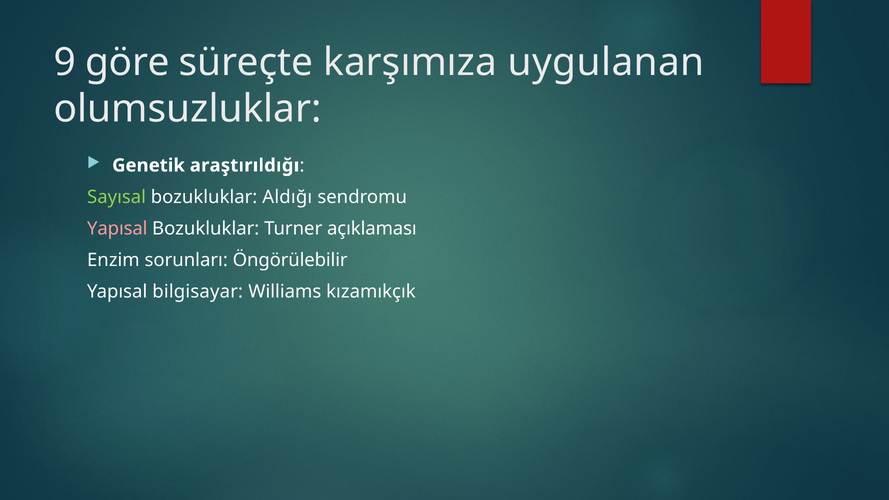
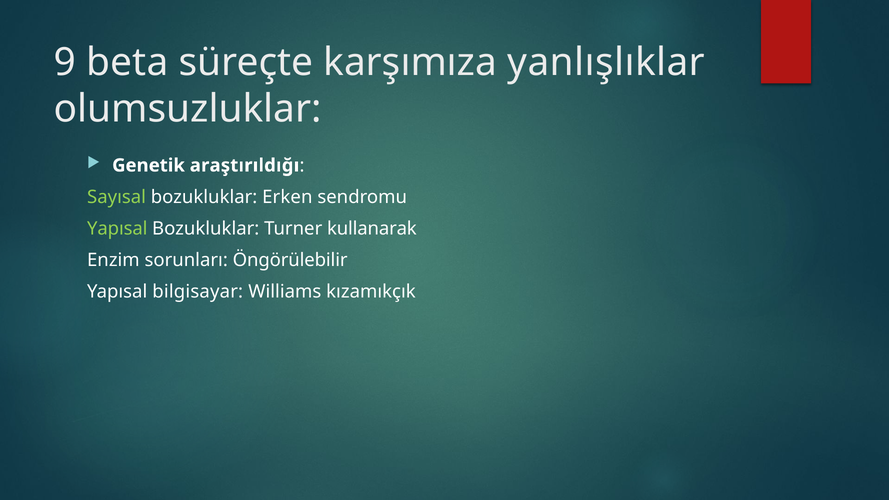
göre: göre -> beta (127, 62)
uygulanan: uygulanan -> yanlışlıklar (606, 62)
Aldığı: Aldığı -> Erken (287, 197)
Yapısal colour: pink -> light green (117, 228)
açıklaması: açıklaması -> kullanarak (372, 228)
